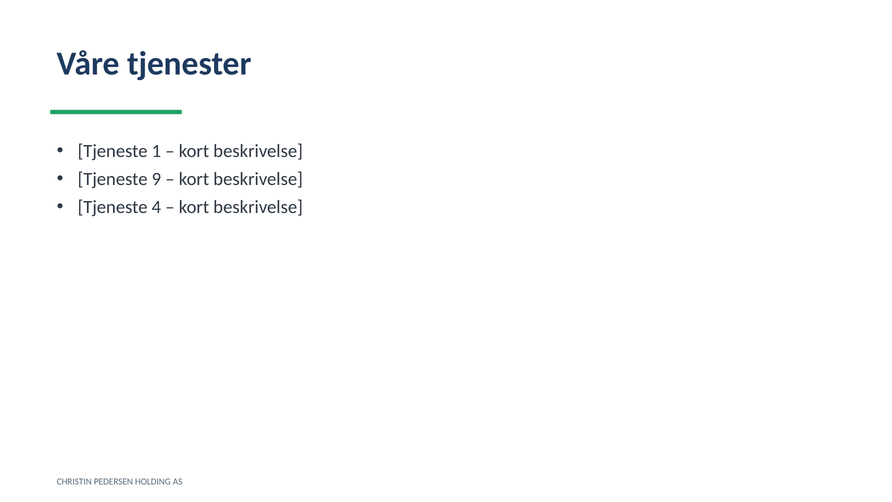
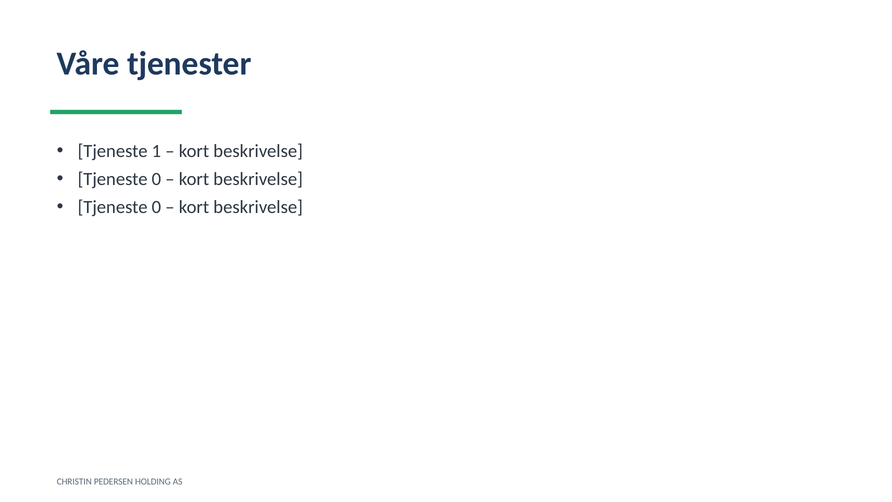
9: 9 -> 0 (156, 179)
4: 4 -> 0 (156, 207)
